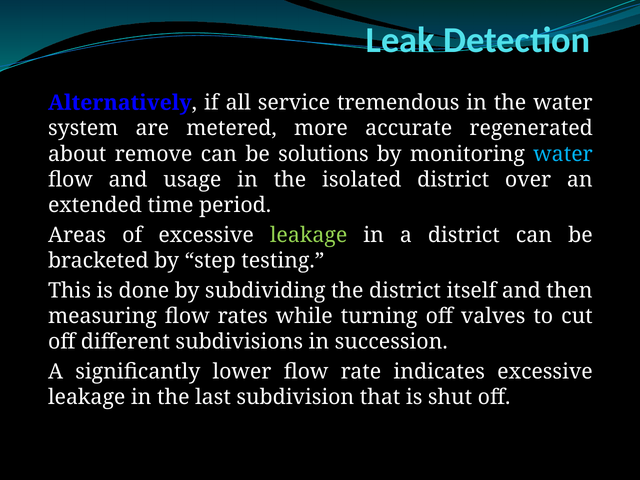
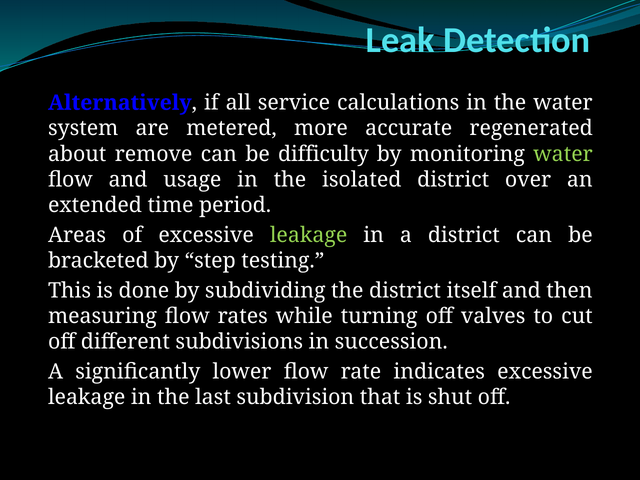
tremendous: tremendous -> calculations (398, 103)
solutions: solutions -> difficulty (323, 154)
water colour: light blue -> light green (563, 154)
